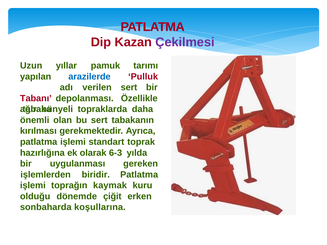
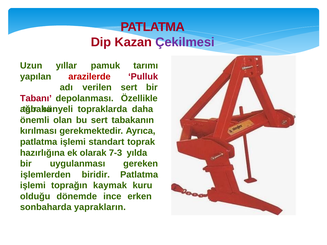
arazilerde colour: blue -> red (89, 77)
6-3: 6-3 -> 7-3 (116, 153)
çiğit: çiğit -> ince (112, 197)
koşullarına: koşullarına -> yaprakların (100, 207)
